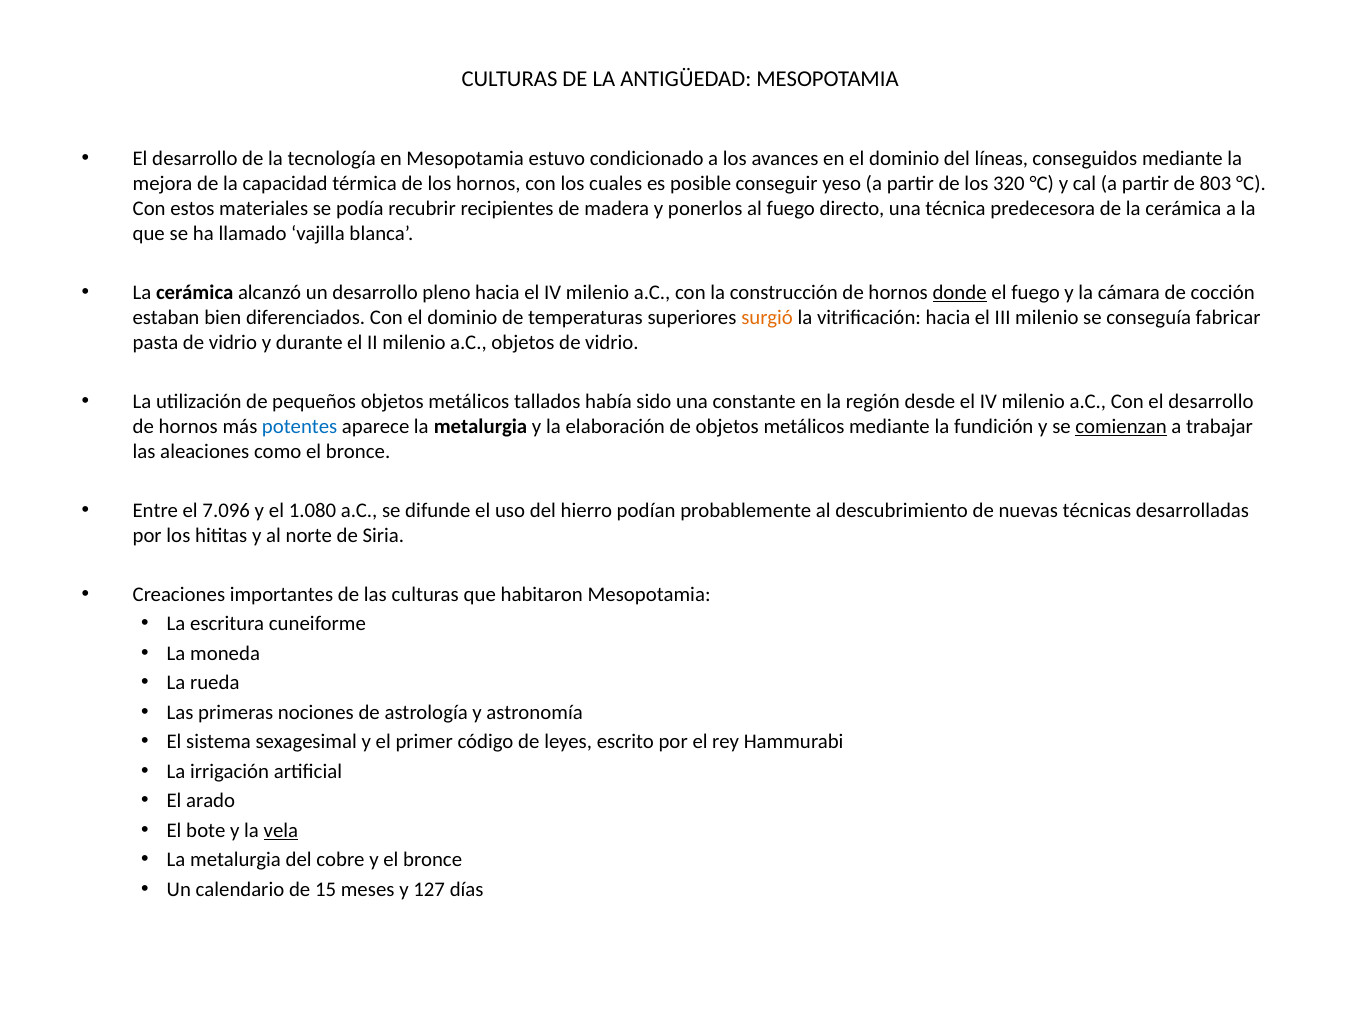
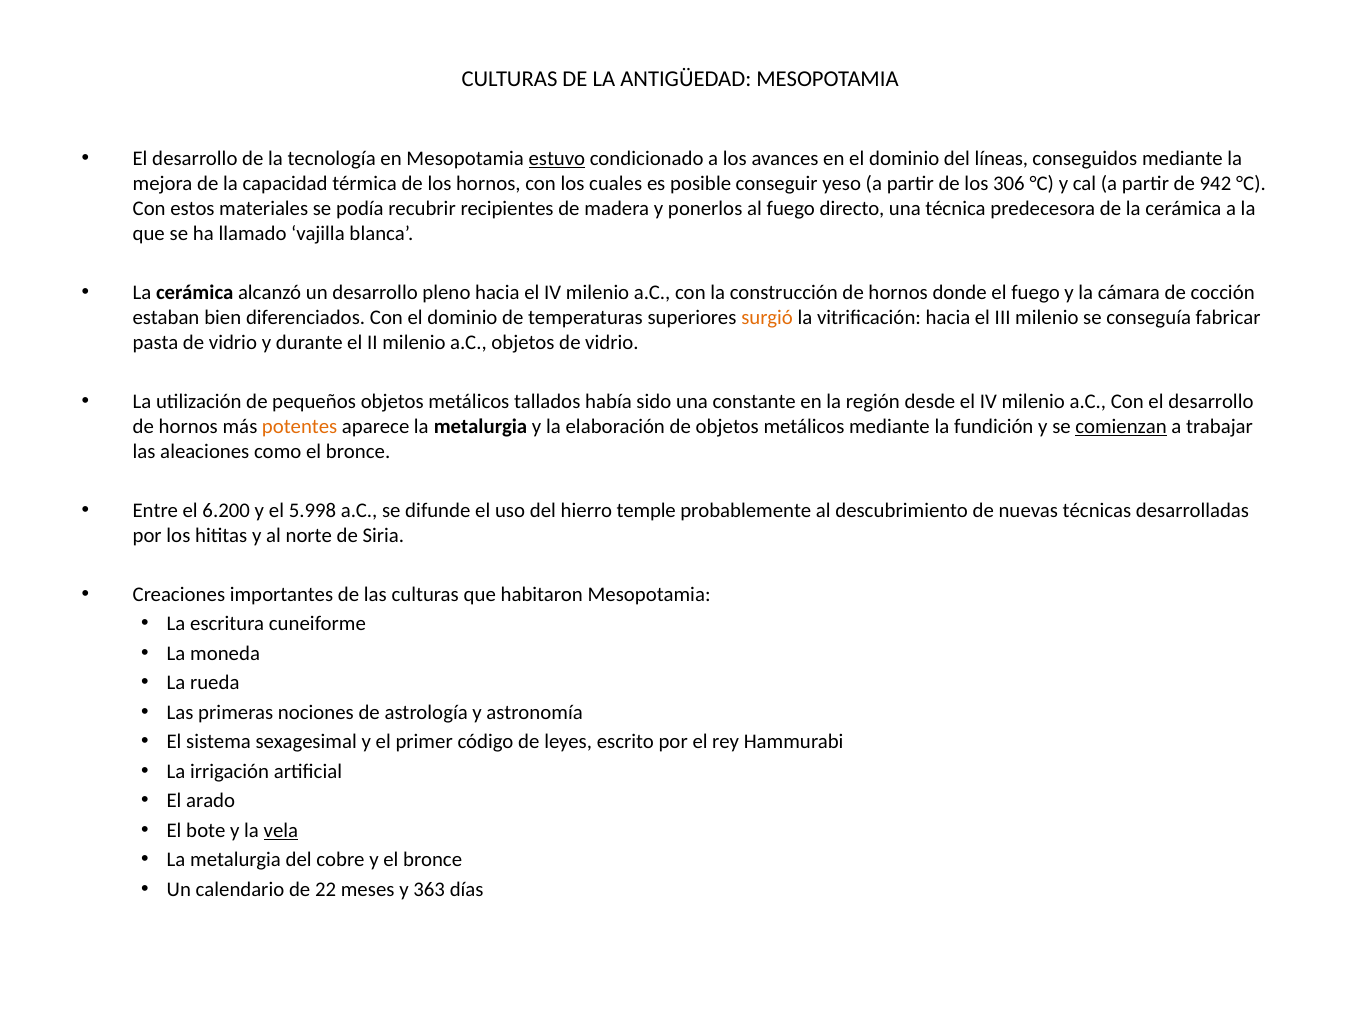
estuvo underline: none -> present (557, 159)
320: 320 -> 306 (1009, 184)
803: 803 -> 942 (1215, 184)
donde underline: present -> none (960, 293)
potentes colour: blue -> orange (300, 427)
7.096: 7.096 -> 6.200 (226, 511)
1.080: 1.080 -> 5.998 (312, 511)
podían: podían -> temple (646, 511)
15: 15 -> 22 (326, 890)
127: 127 -> 363 (429, 890)
